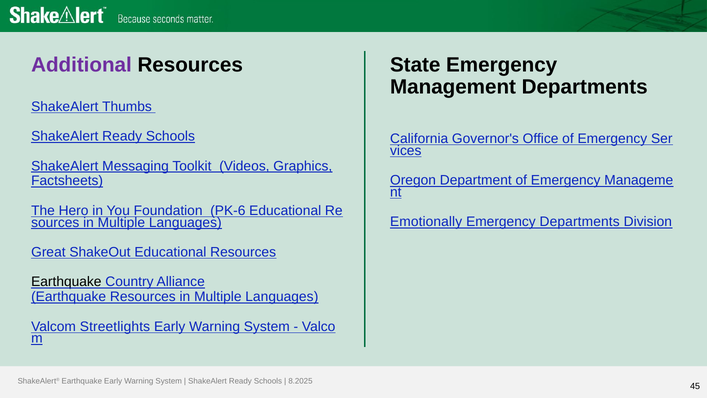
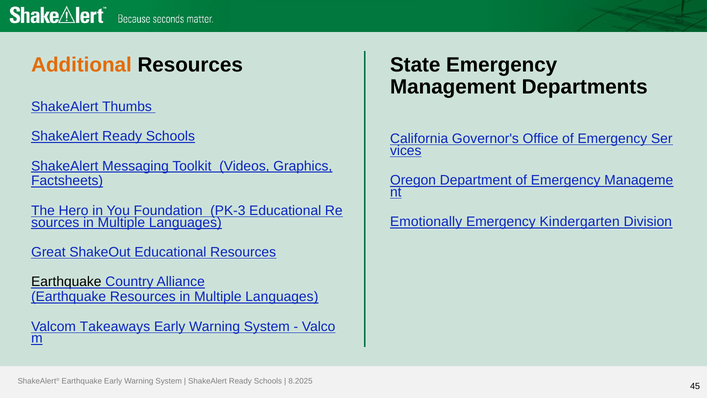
Additional colour: purple -> orange (81, 65)
PK-6: PK-6 -> PK-3 (228, 210)
Emergency Departments: Departments -> Kindergarten (580, 222)
Streetlights: Streetlights -> Takeaways (115, 326)
